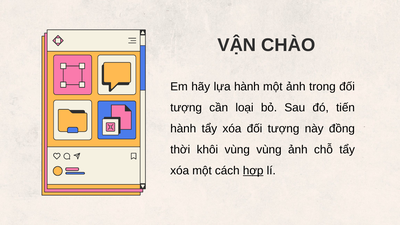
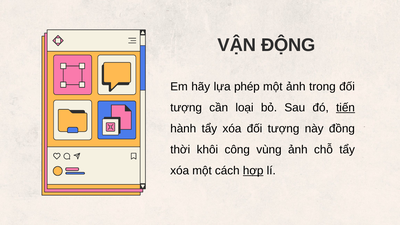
CHÀO: CHÀO -> ĐỘNG (288, 45)
lựa hành: hành -> phép (247, 87)
tiến underline: none -> present (345, 108)
khôi vùng: vùng -> công (237, 150)
